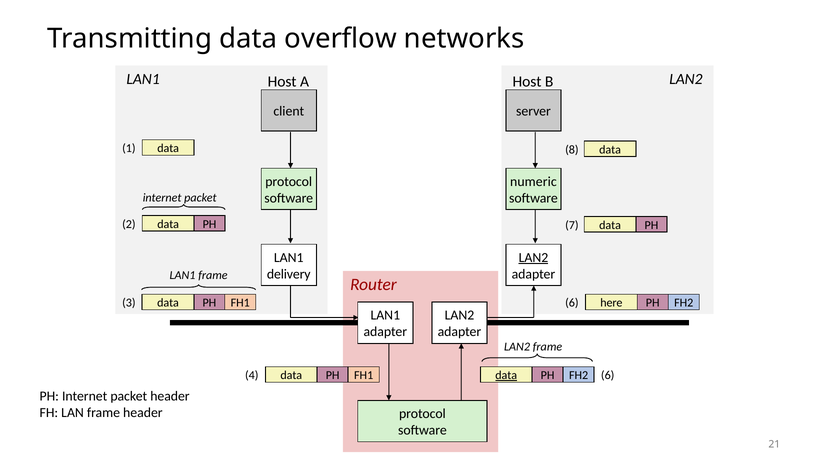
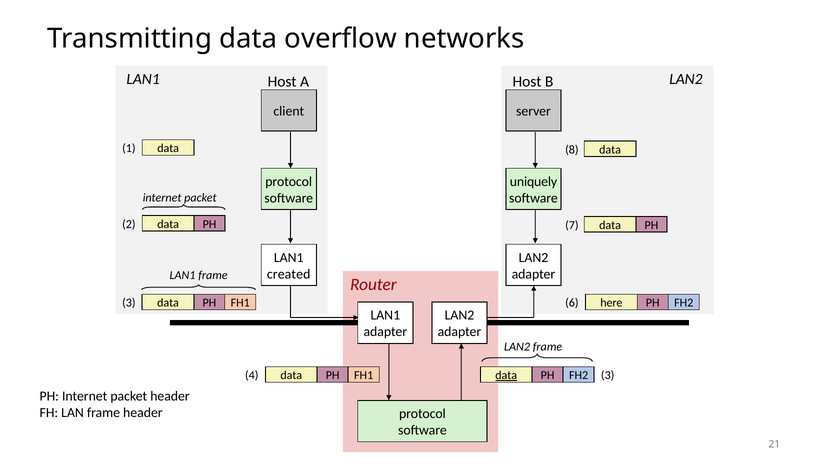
numeric: numeric -> uniquely (533, 182)
LAN2 underline: present -> none (533, 257)
delivery: delivery -> created (289, 274)
6: 6 -> 3 (608, 375)
